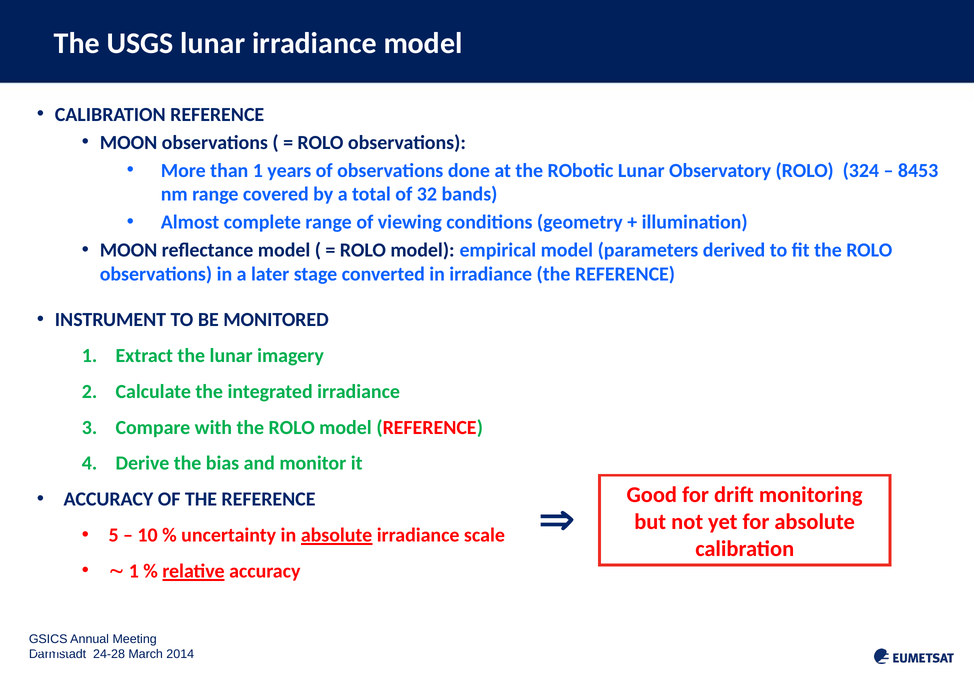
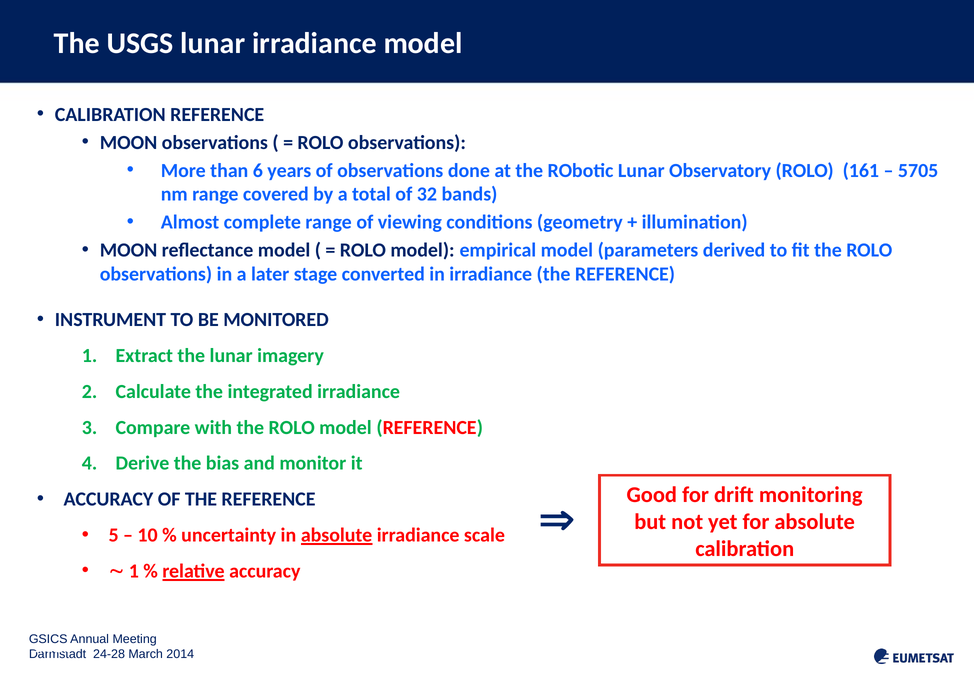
than 1: 1 -> 6 (258, 170)
324: 324 -> 161 (861, 170)
8453: 8453 -> 5705 (918, 170)
